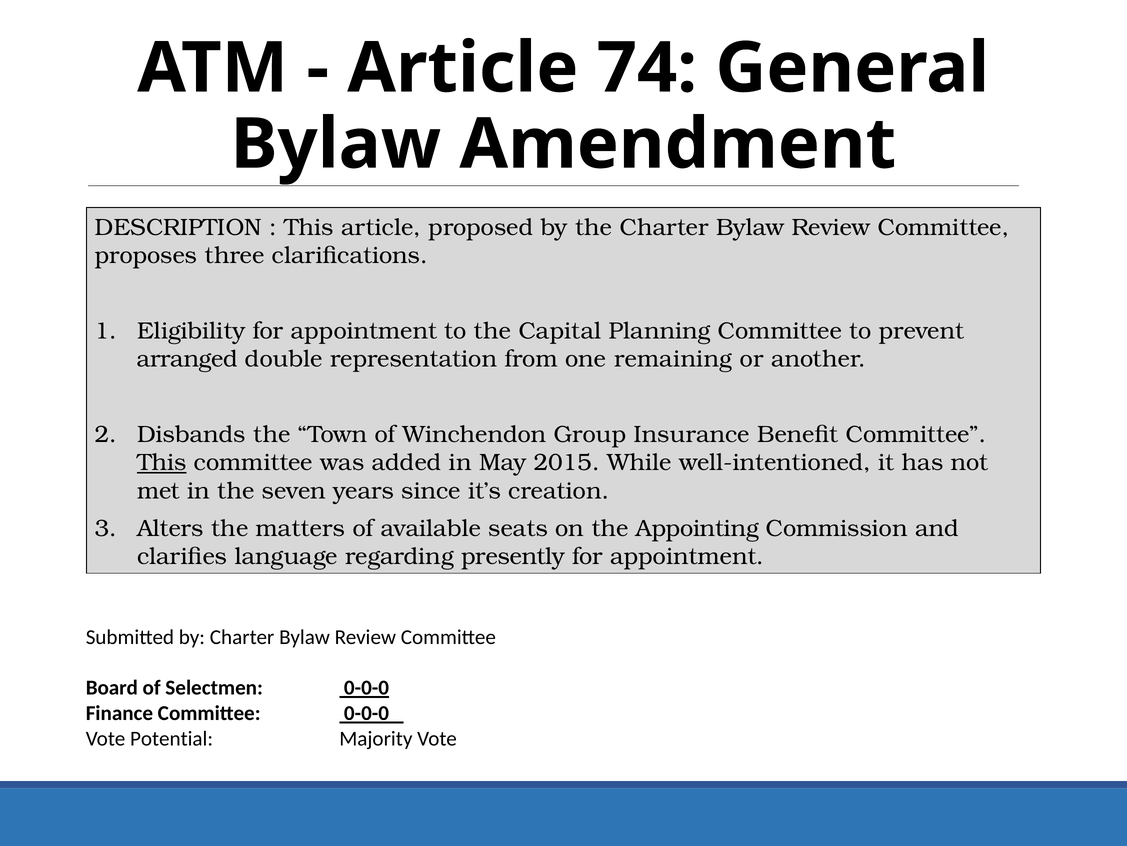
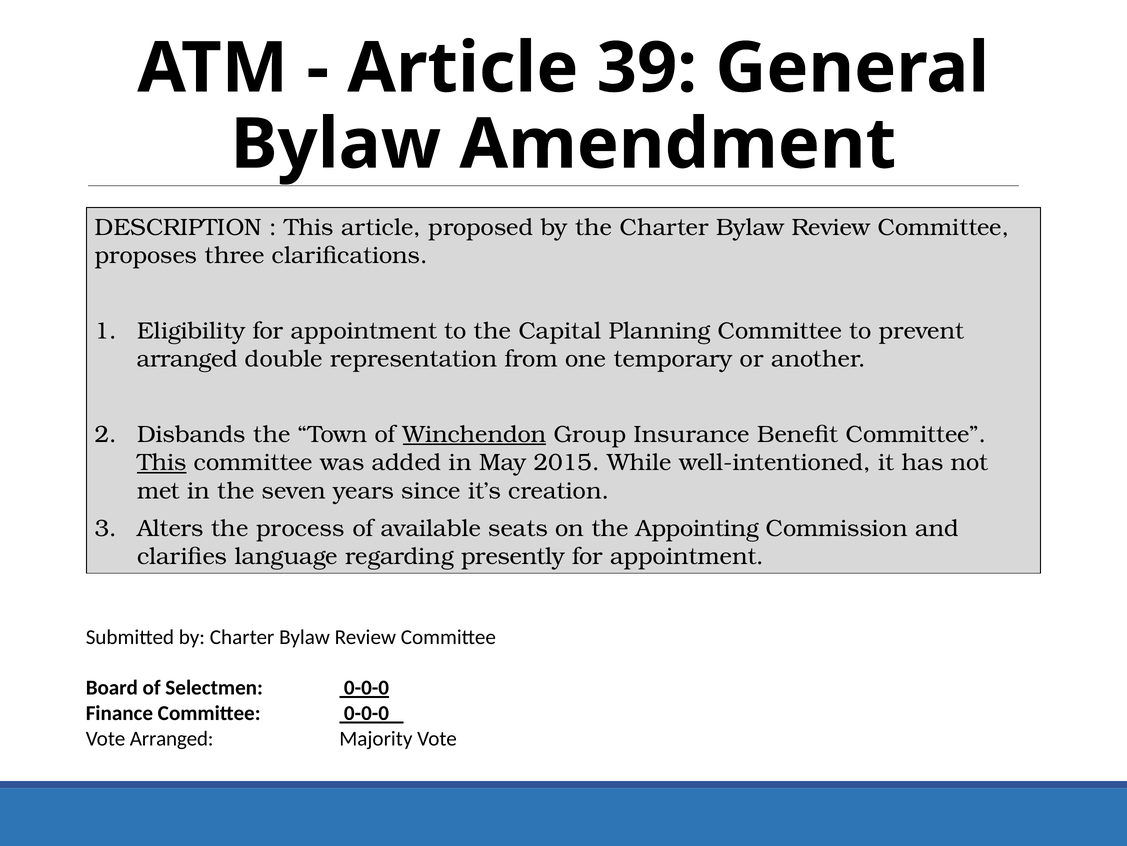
74: 74 -> 39 (647, 68)
remaining: remaining -> temporary (673, 359)
Winchendon underline: none -> present (475, 434)
matters: matters -> process (300, 528)
Vote Potential: Potential -> Arranged (172, 738)
